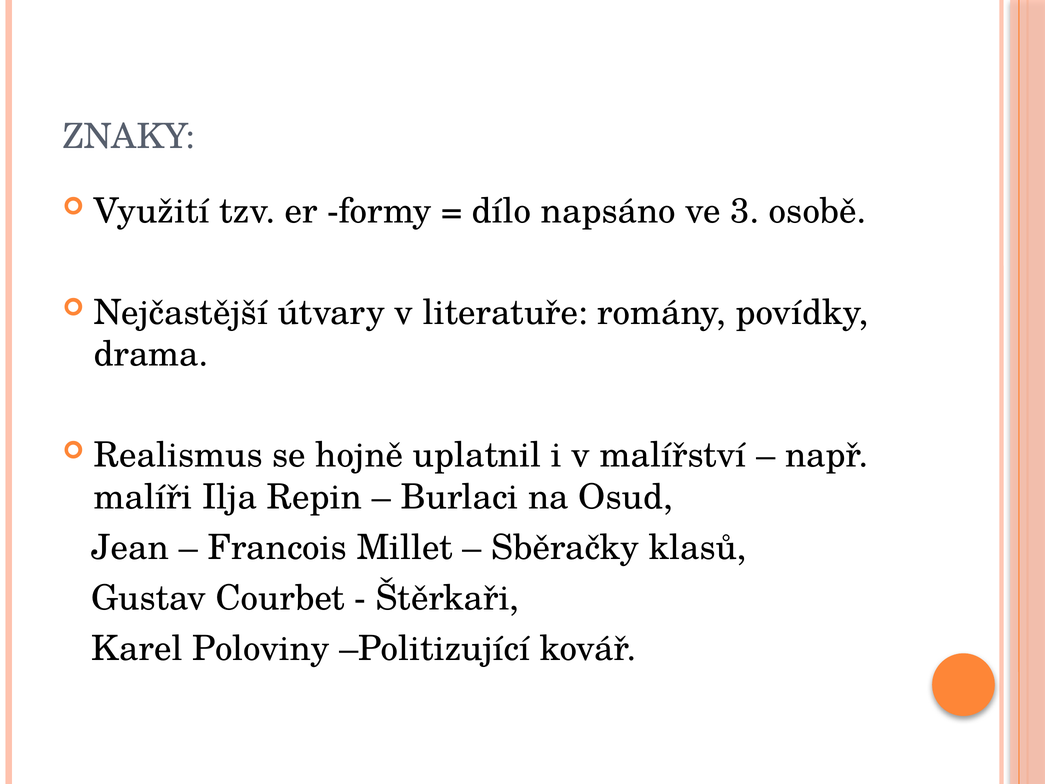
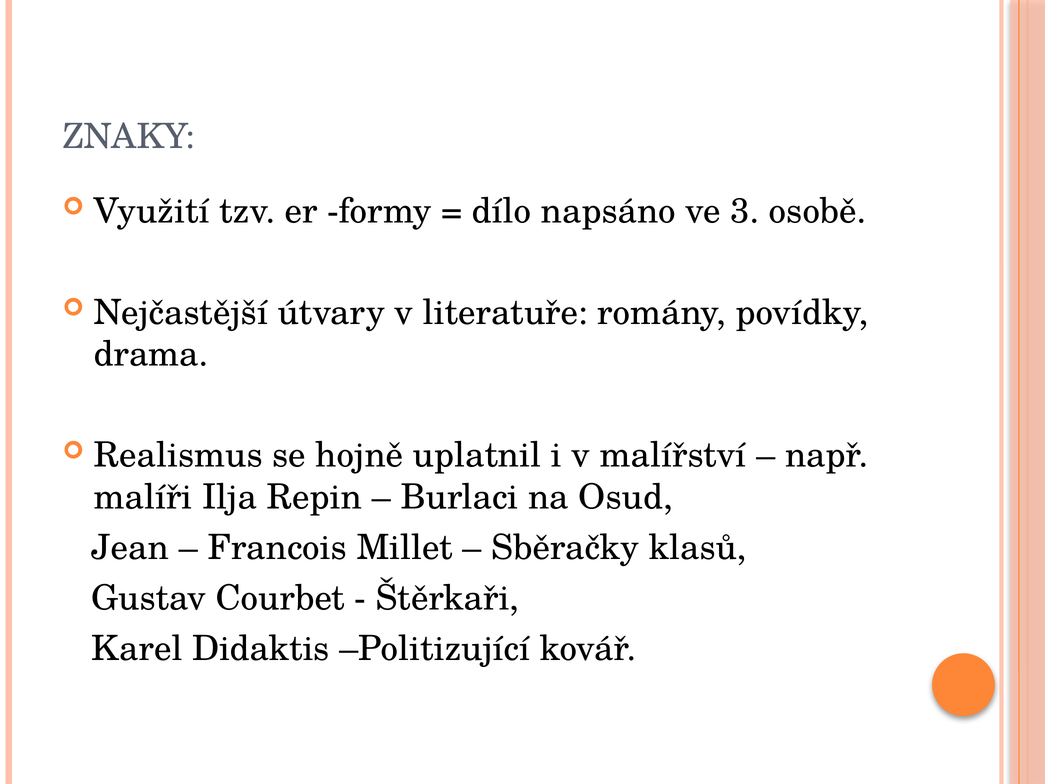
Poloviny: Poloviny -> Didaktis (261, 649)
